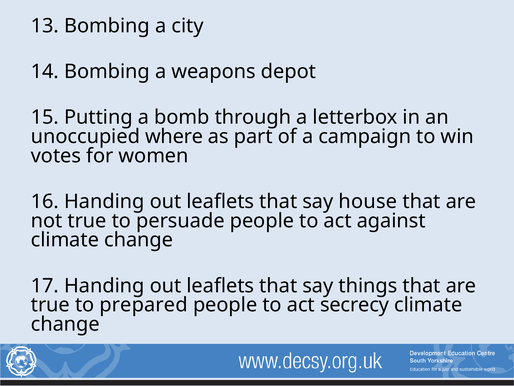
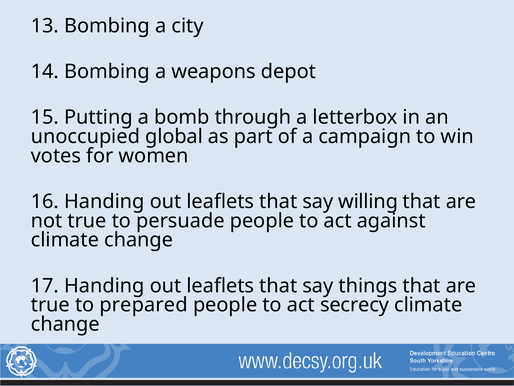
where: where -> global (174, 136)
house: house -> willing (368, 201)
